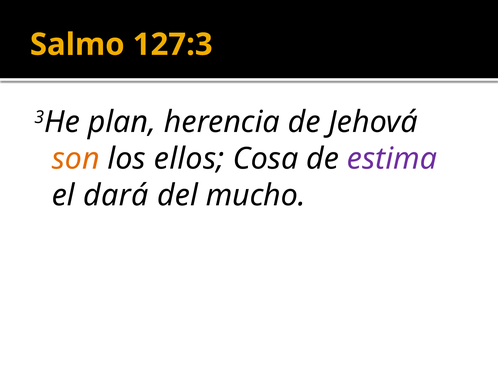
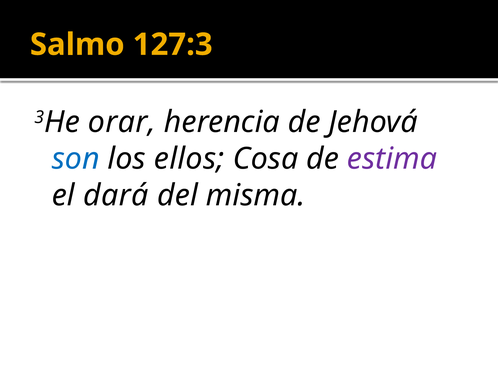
plan: plan -> orar (122, 122)
son colour: orange -> blue (76, 159)
mucho: mucho -> misma (256, 195)
